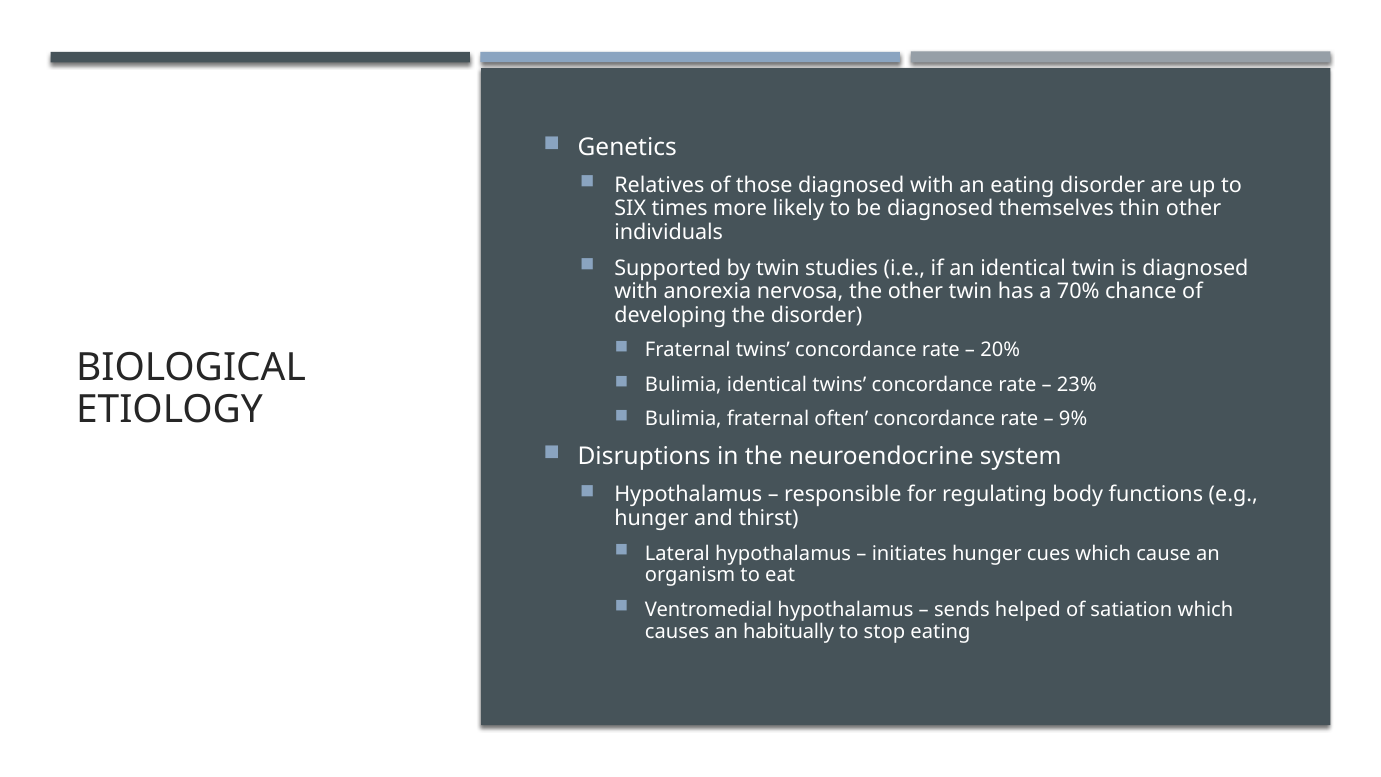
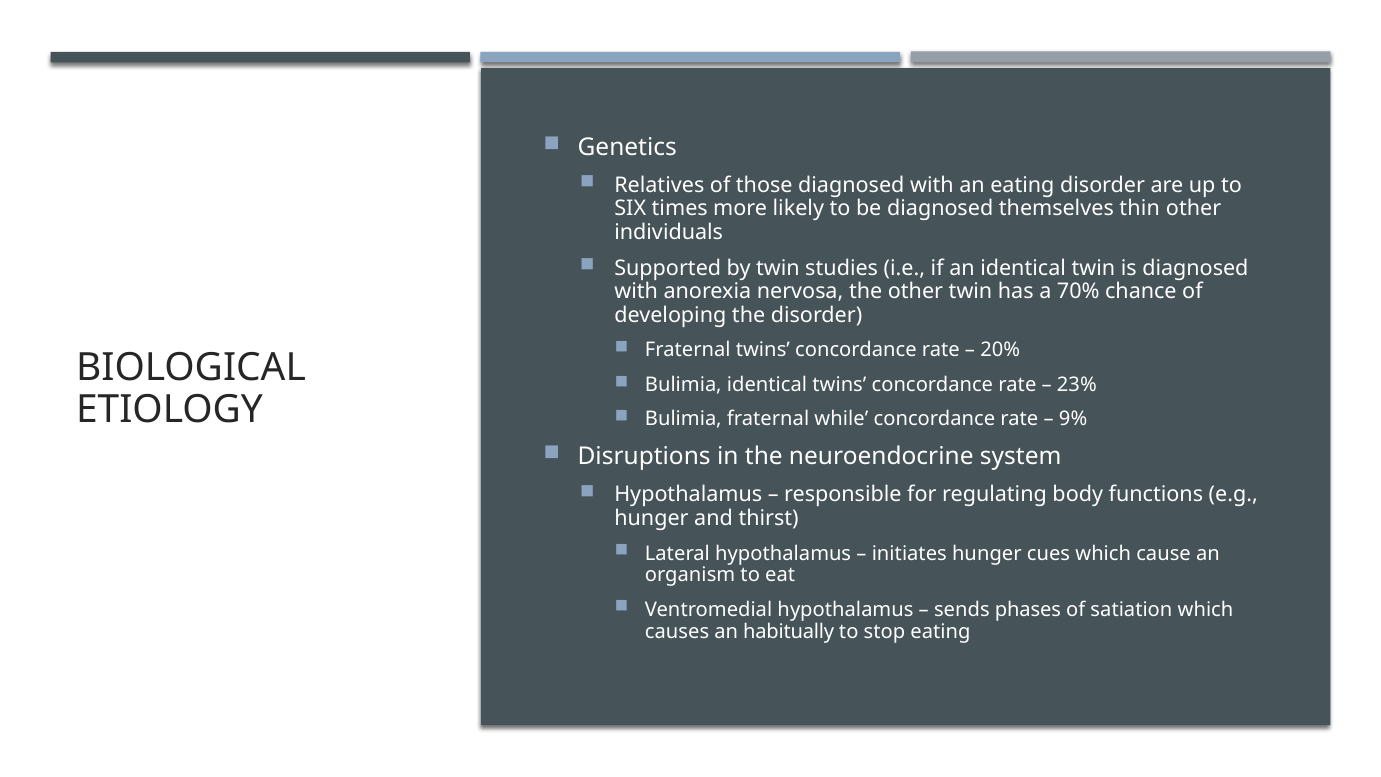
often: often -> while (841, 419)
helped: helped -> phases (1028, 610)
